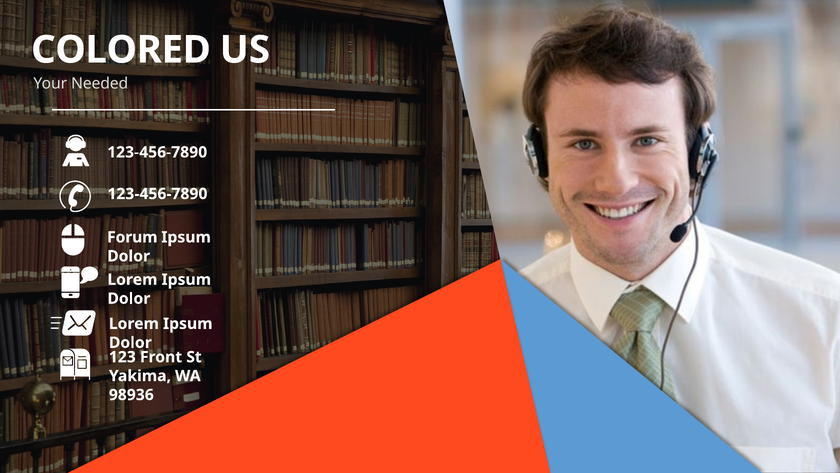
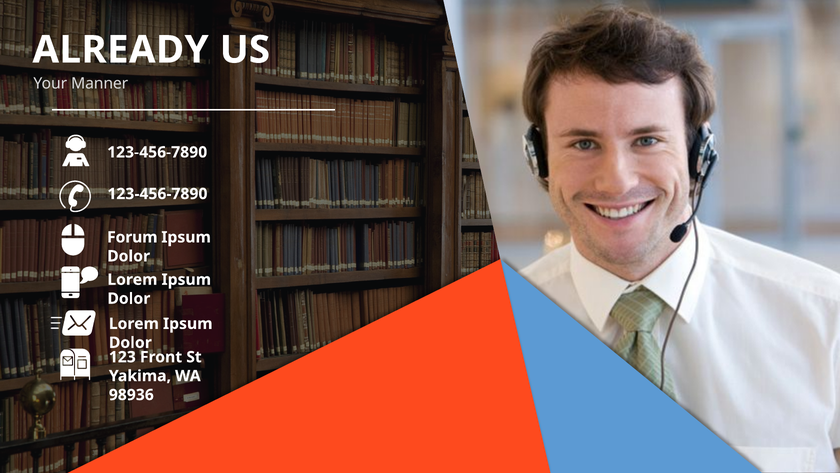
COLORED: COLORED -> ALREADY (121, 50)
Needed: Needed -> Manner (100, 83)
